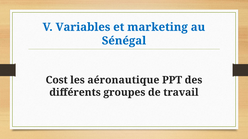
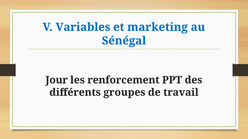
Cost: Cost -> Jour (57, 80)
aéronautique: aéronautique -> renforcement (123, 80)
